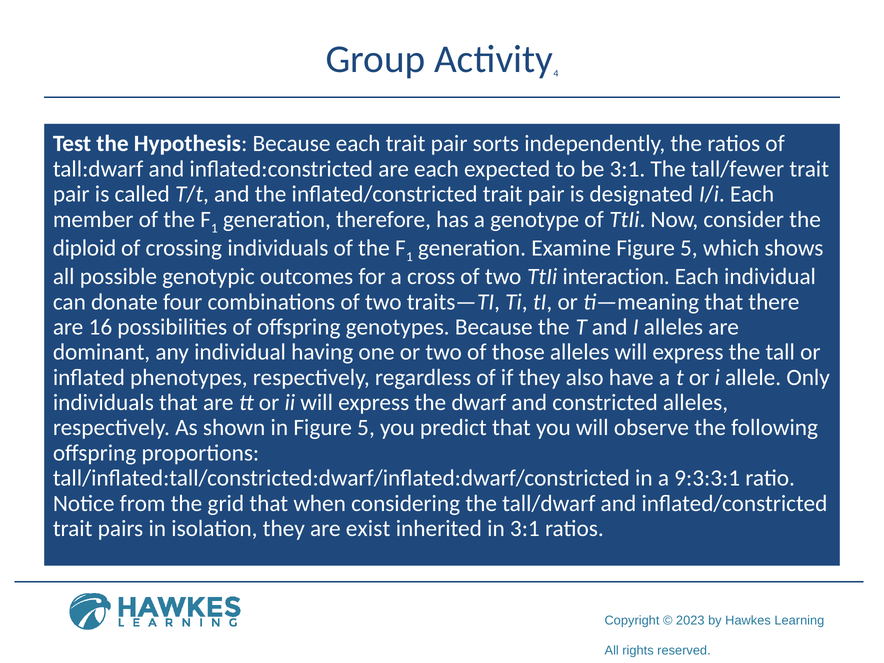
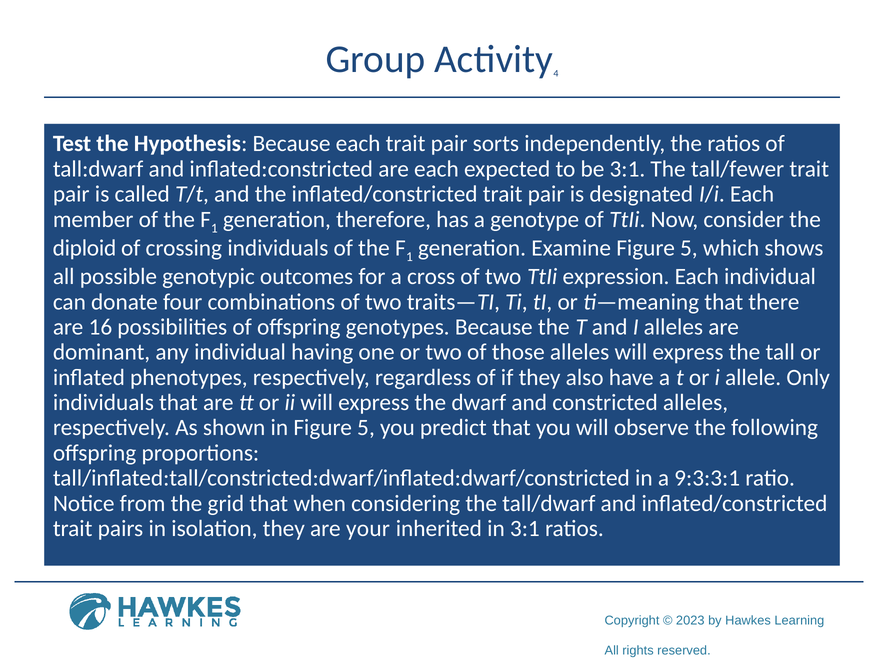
interaction: interaction -> expression (616, 277)
exist: exist -> your (368, 529)
